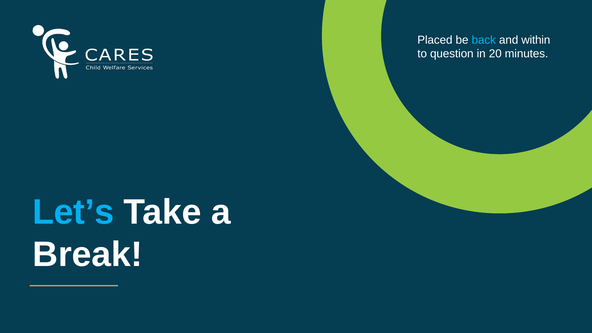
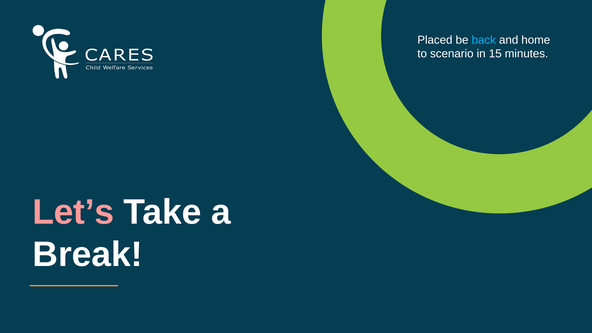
within: within -> home (536, 40)
question: question -> scenario (452, 54)
20: 20 -> 15 (495, 54)
Let’s colour: light blue -> pink (73, 212)
